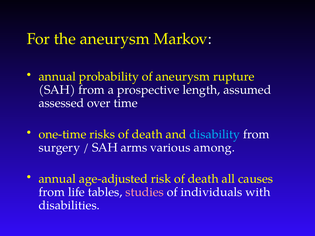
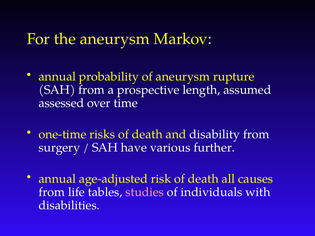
disability colour: light blue -> white (215, 134)
arms: arms -> have (134, 148)
among: among -> further (214, 148)
